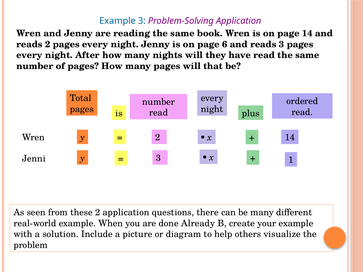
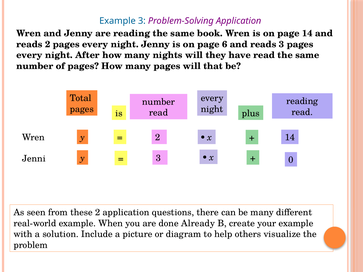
ordered: ordered -> reading (302, 101)
1: 1 -> 0 (291, 160)
